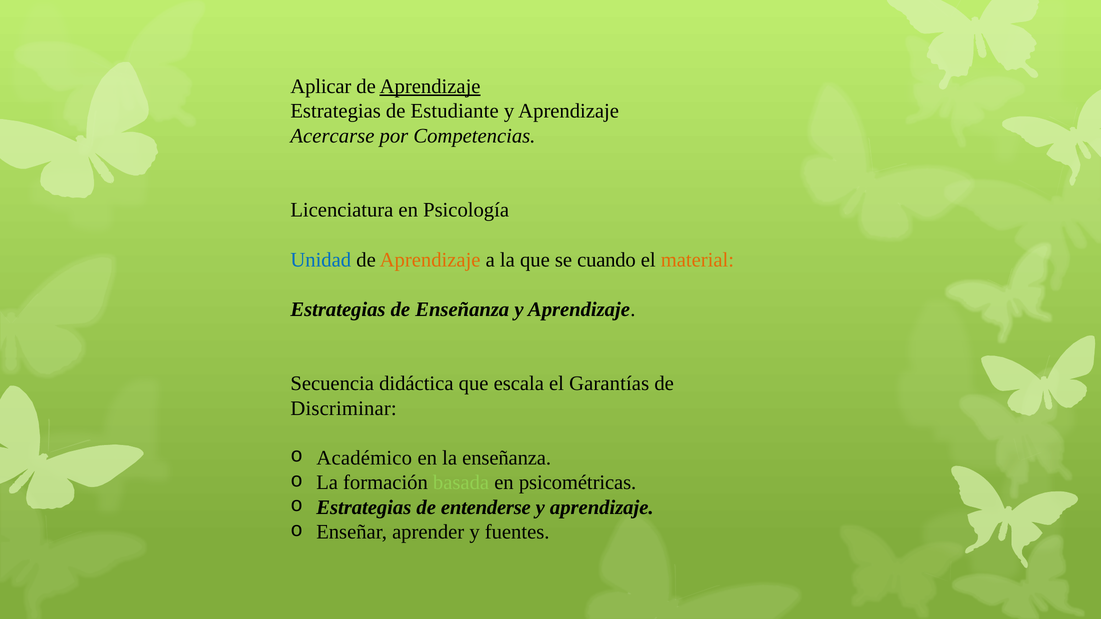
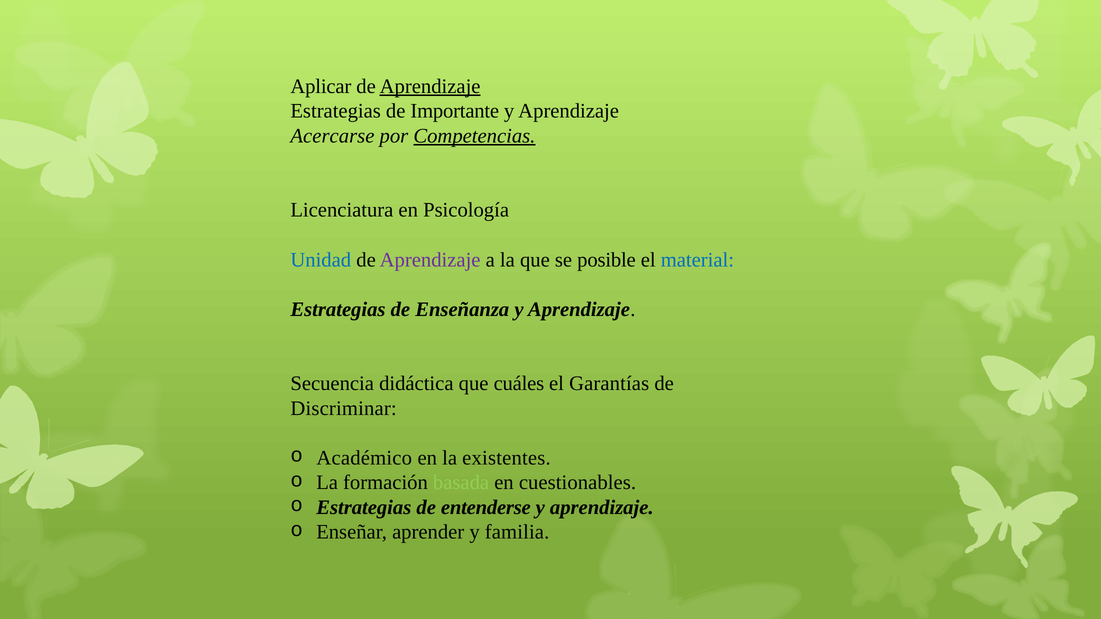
Estudiante: Estudiante -> Importante (455, 111)
Competencias underline: none -> present (474, 136)
Aprendizaje colour: orange -> purple (430, 260)
cuando: cuando -> posible (606, 260)
material colour: orange -> blue (697, 260)
escala: escala -> cuáles (519, 384)
la enseñanza: enseñanza -> existentes (506, 458)
psicométricas: psicométricas -> cuestionables (577, 483)
fuentes: fuentes -> familia (517, 532)
